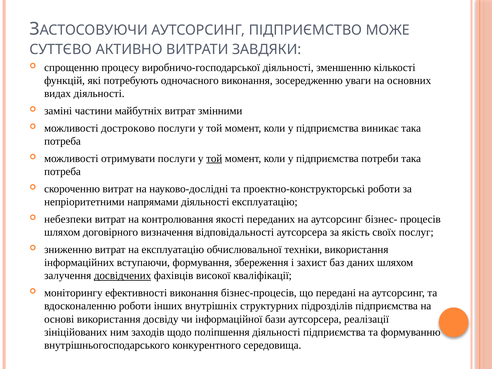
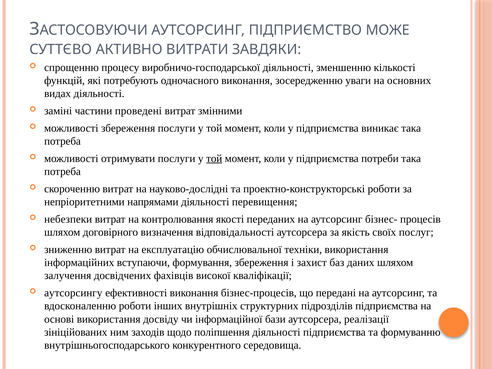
майбутніх: майбутніх -> проведені (138, 111)
можливості достроково: достроково -> збереження (128, 128)
діяльності експлуатацію: експлуатацію -> перевищення (265, 202)
досвідчених underline: present -> none (123, 276)
моніторингу: моніторингу -> аутсорсингу (73, 293)
